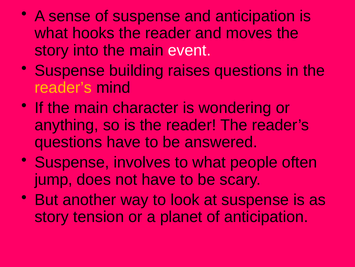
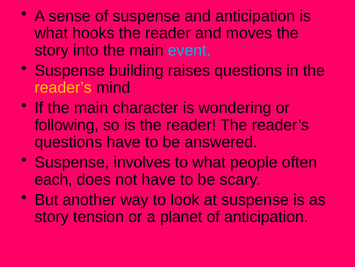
event colour: white -> light blue (189, 50)
anything: anything -> following (67, 125)
jump: jump -> each (54, 179)
